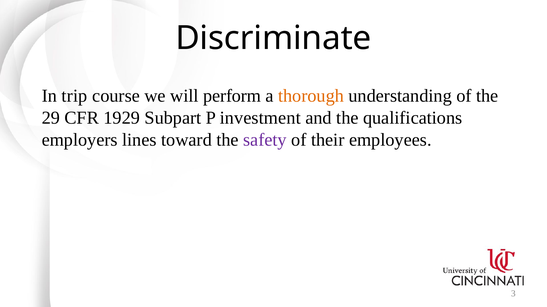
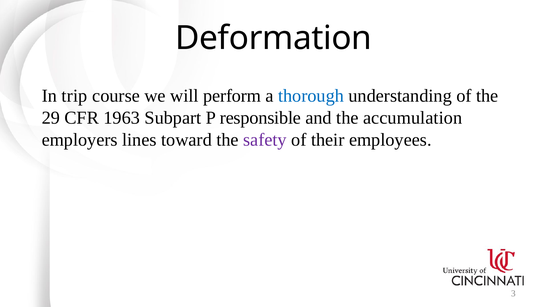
Discriminate: Discriminate -> Deformation (274, 38)
thorough colour: orange -> blue (311, 96)
1929: 1929 -> 1963 (122, 118)
investment: investment -> responsible (260, 118)
qualifications: qualifications -> accumulation (413, 118)
